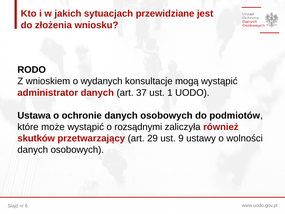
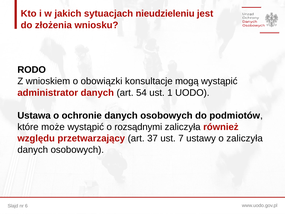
przewidziane: przewidziane -> nieudzieleniu (165, 14)
wydanych: wydanych -> obowiązki (102, 81)
37: 37 -> 54 (141, 93)
skutków: skutków -> względu (36, 138)
29: 29 -> 37 (152, 138)
9: 9 -> 7 (181, 138)
o wolności: wolności -> zaliczyła (245, 138)
